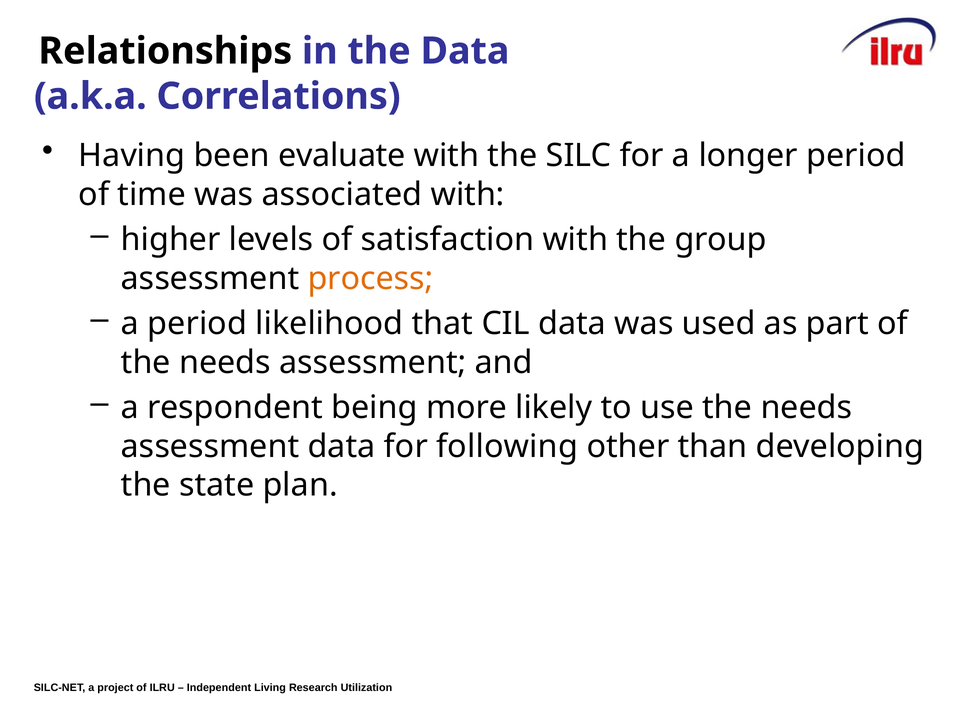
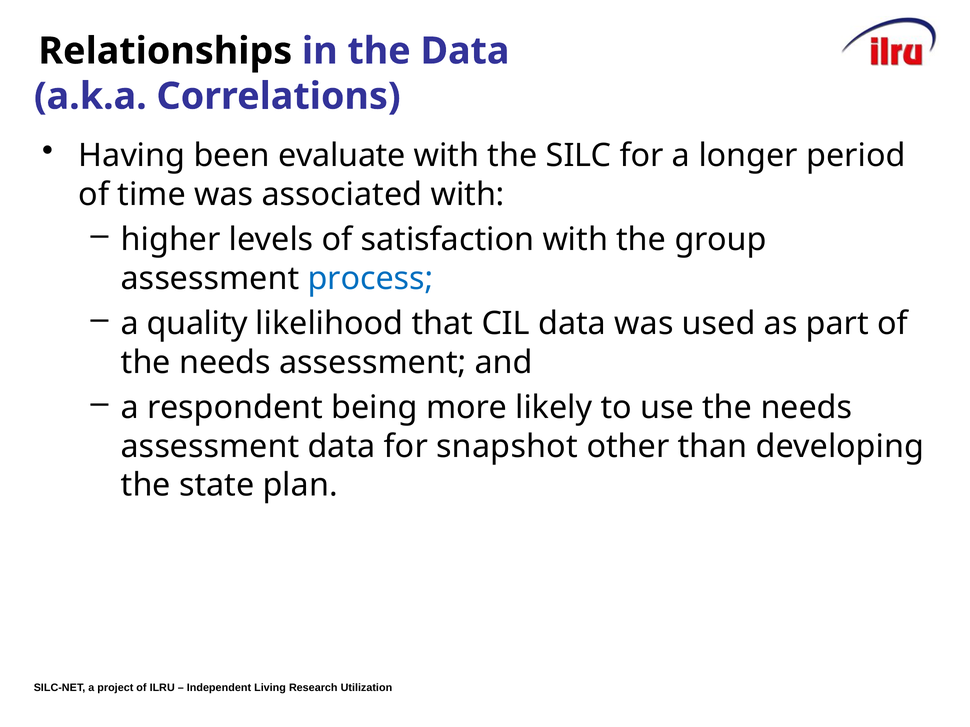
process colour: orange -> blue (370, 279)
a period: period -> quality (197, 324)
following: following -> snapshot (507, 447)
